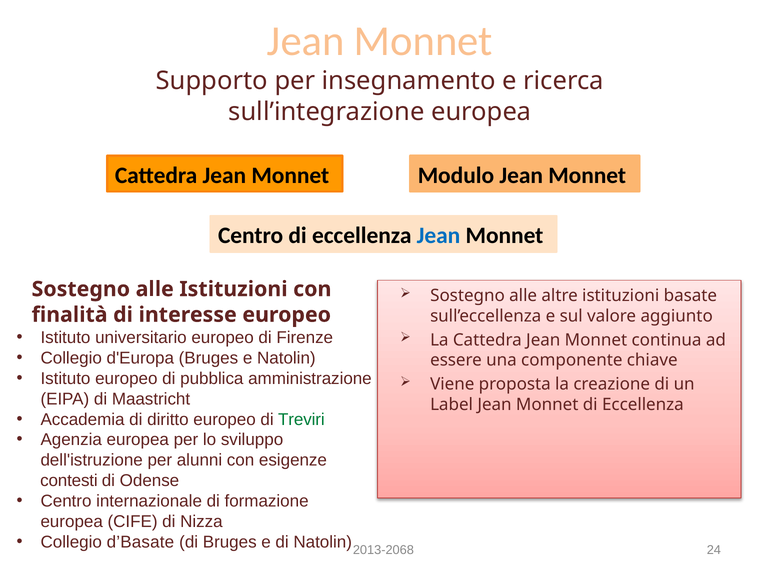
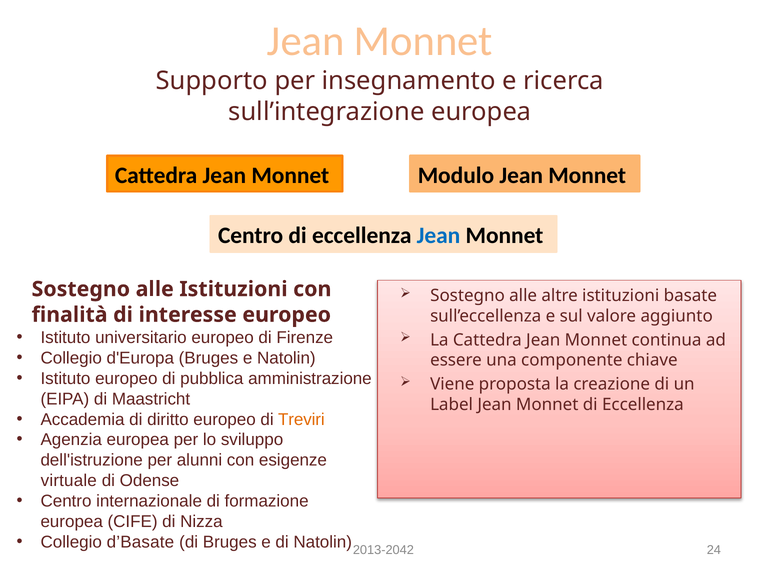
Treviri colour: green -> orange (301, 419)
contesti: contesti -> virtuale (69, 480)
2013-2068: 2013-2068 -> 2013-2042 (383, 549)
